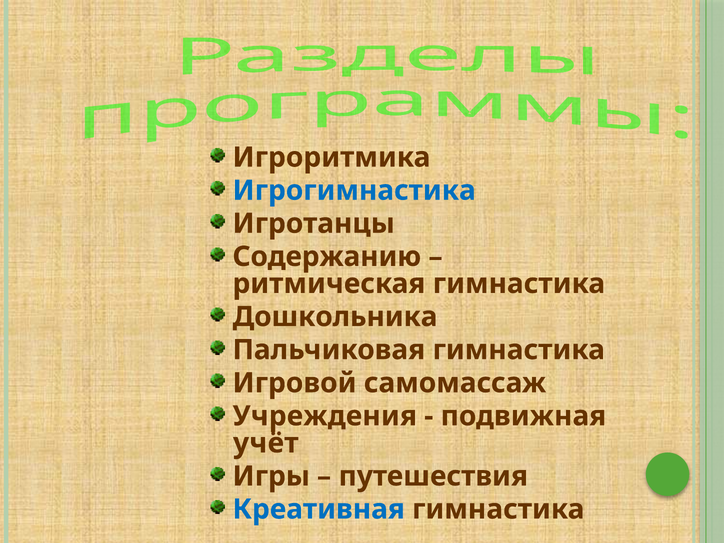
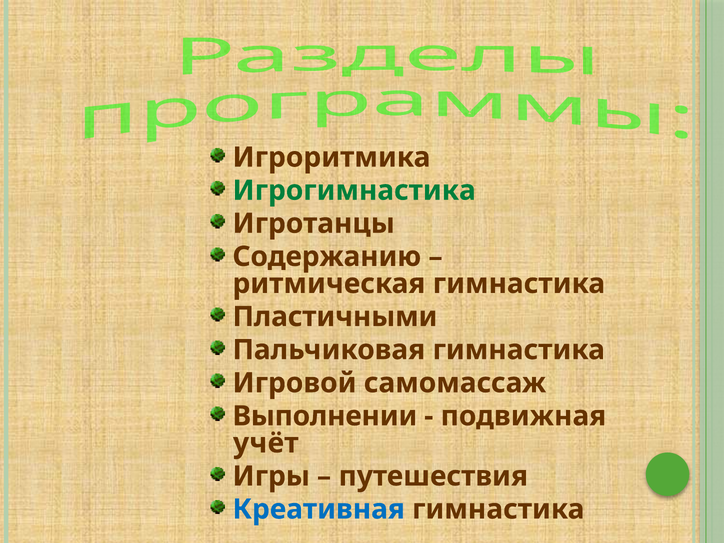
Игрогимнастика colour: blue -> green (354, 190)
Дошкольника: Дошкольника -> Пластичными (335, 317)
Учреждения: Учреждения -> Выполнении (325, 416)
